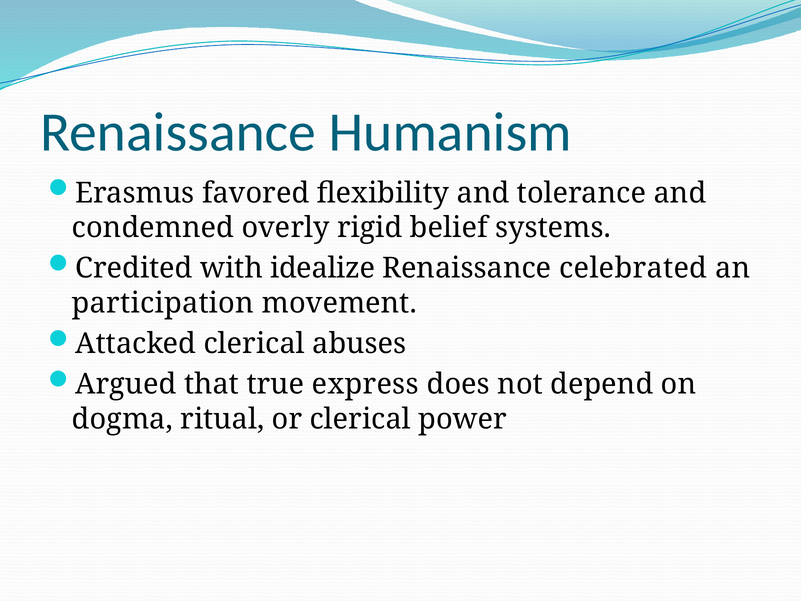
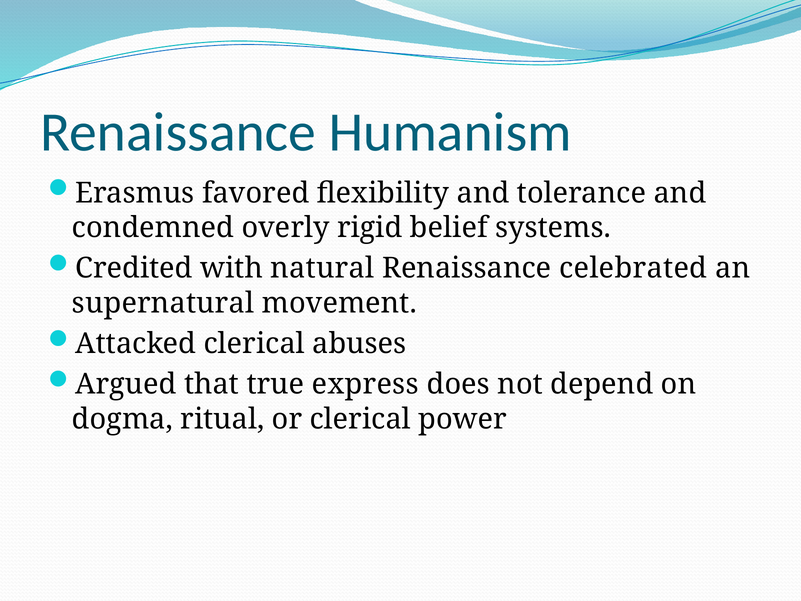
idealize: idealize -> natural (322, 268)
participation: participation -> supernatural (163, 303)
